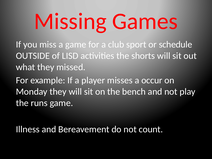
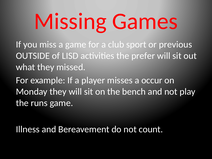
schedule: schedule -> previous (175, 44)
shorts: shorts -> prefer (143, 56)
